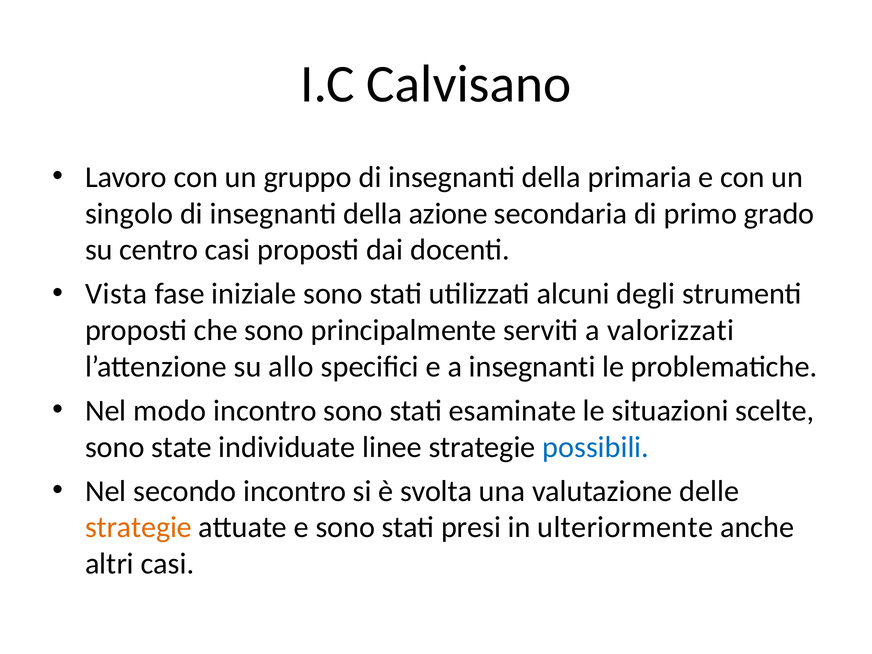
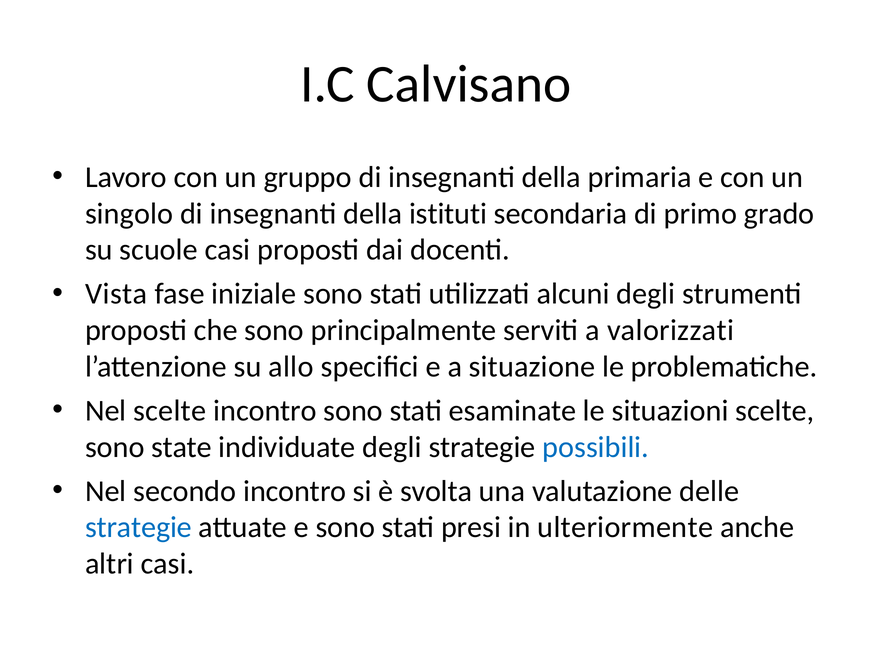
azione: azione -> istituti (448, 214)
centro: centro -> scuole (159, 250)
a insegnanti: insegnanti -> situazione (532, 367)
Nel modo: modo -> scelte (170, 411)
individuate linee: linee -> degli (392, 447)
strategie colour: orange -> blue (138, 527)
